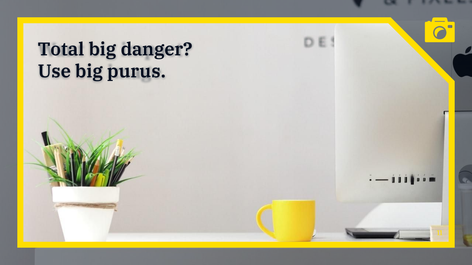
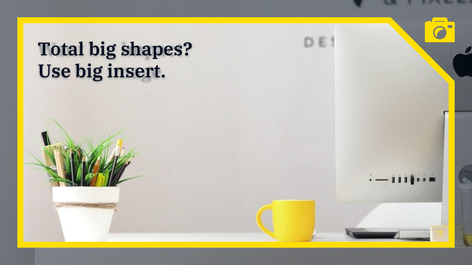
danger: danger -> shapes (157, 49)
purus: purus -> insert (136, 72)
